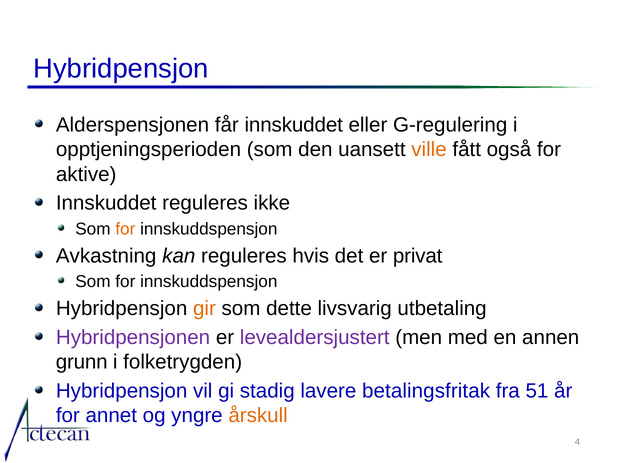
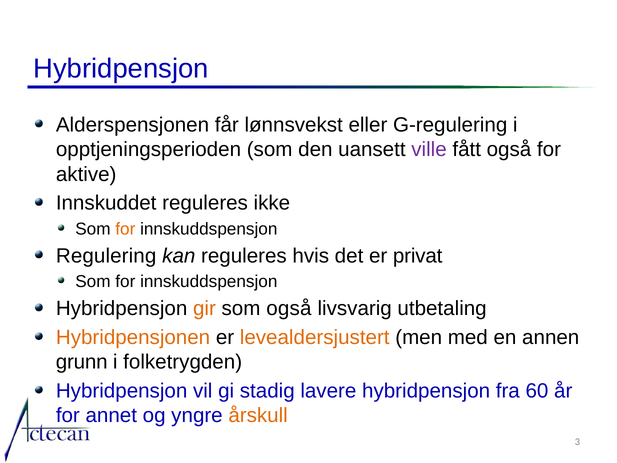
får innskuddet: innskuddet -> lønnsvekst (294, 125)
ville colour: orange -> purple (429, 149)
Avkastning: Avkastning -> Regulering (106, 256)
som dette: dette -> også (289, 309)
Hybridpensjonen colour: purple -> orange (133, 337)
levealdersjustert colour: purple -> orange (315, 337)
lavere betalingsfritak: betalingsfritak -> hybridpensjon (426, 391)
51: 51 -> 60 (537, 391)
4: 4 -> 3 (577, 442)
